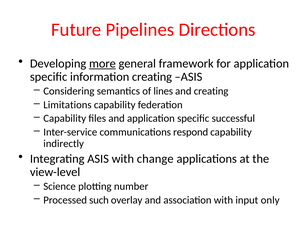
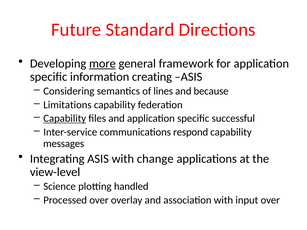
Pipelines: Pipelines -> Standard (140, 30)
and creating: creating -> because (211, 91)
Capability underline: none -> present (65, 119)
indirectly: indirectly -> messages (64, 144)
number: number -> handled (131, 187)
Processed such: such -> over (99, 200)
input only: only -> over (270, 200)
